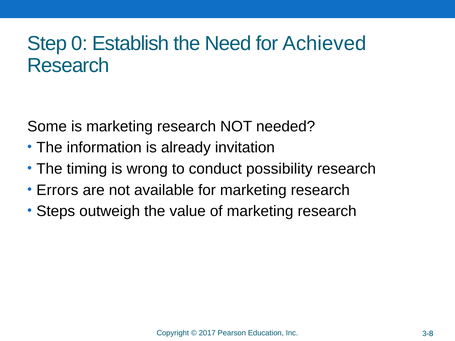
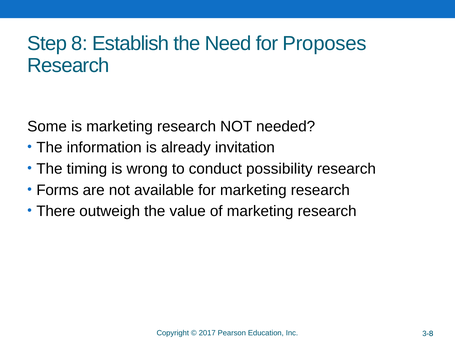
0: 0 -> 8 (80, 44)
Achieved: Achieved -> Proposes (325, 44)
Errors: Errors -> Forms (58, 190)
Steps: Steps -> There (56, 211)
